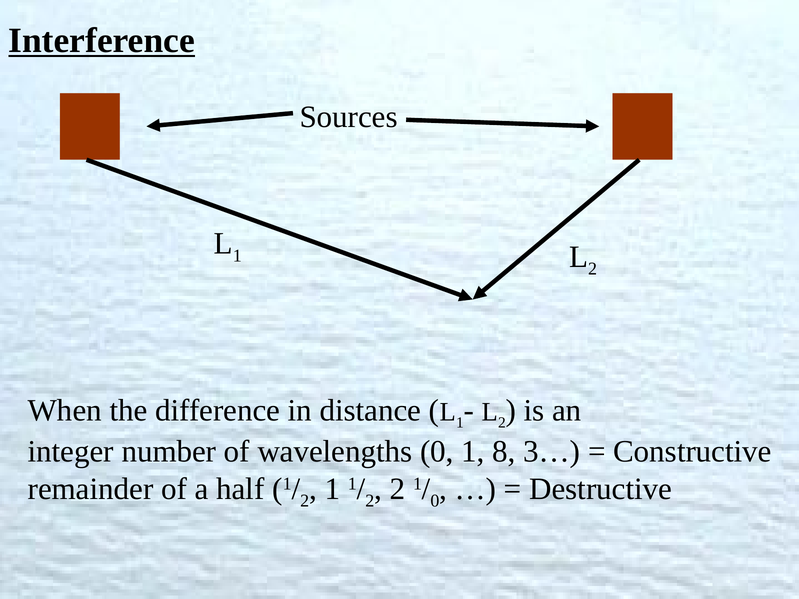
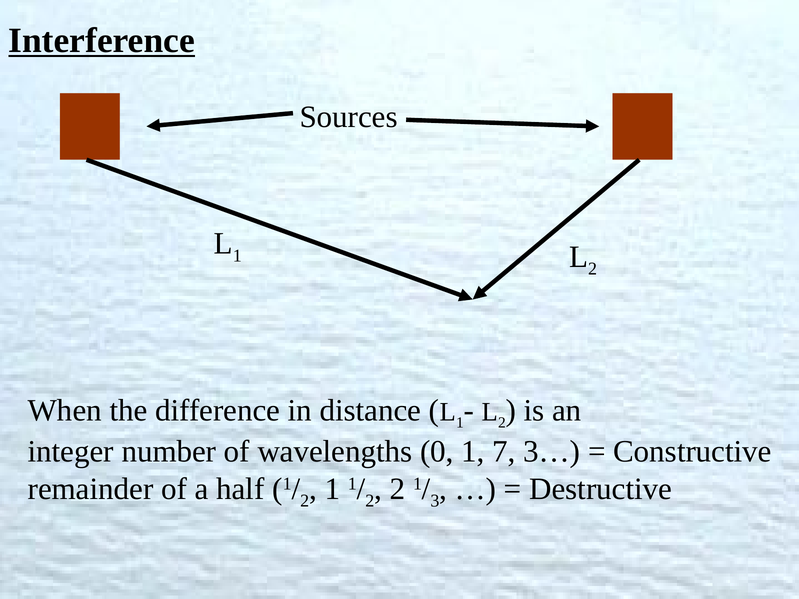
8: 8 -> 7 (504, 452)
0: 0 -> 3 (435, 501)
